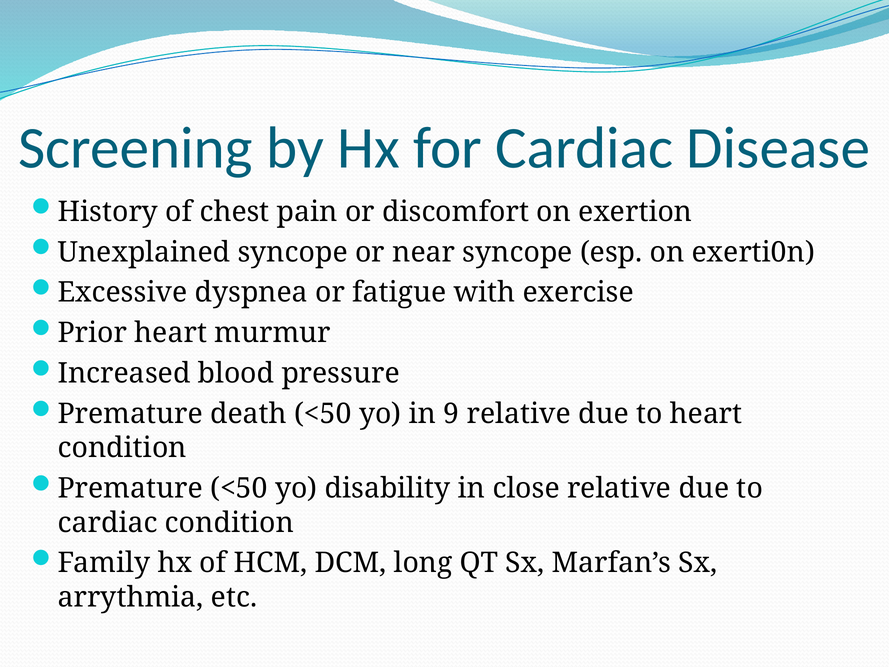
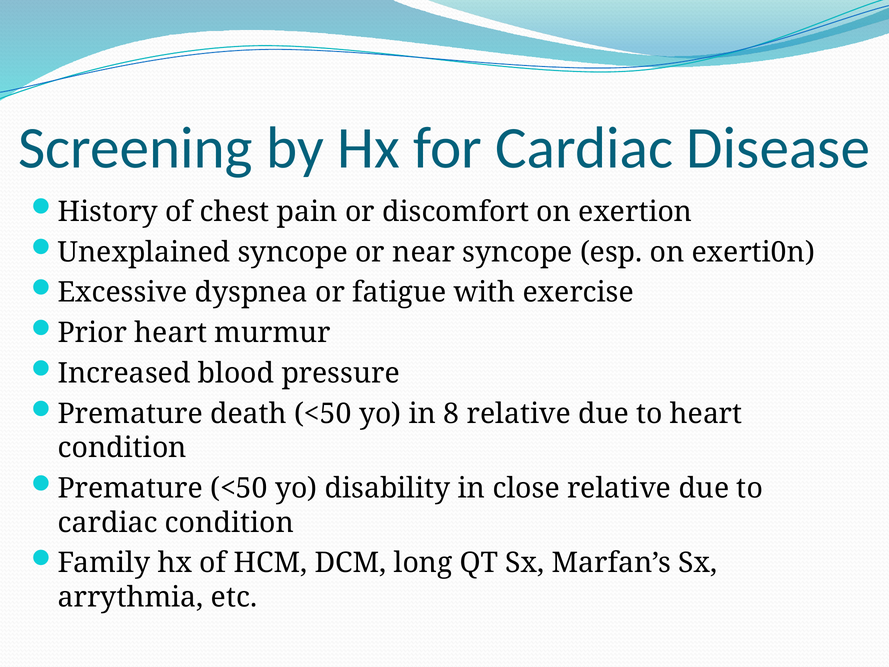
9: 9 -> 8 (451, 414)
